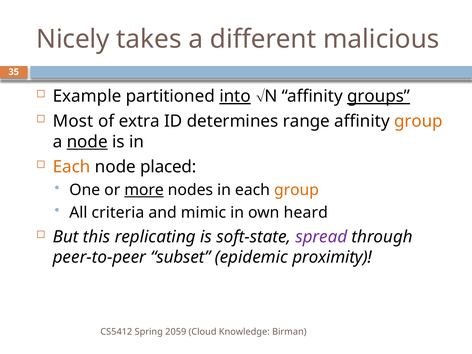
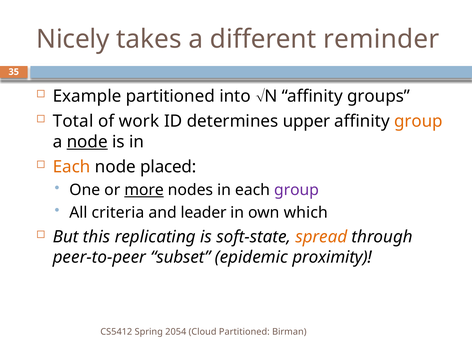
malicious: malicious -> reminder (381, 39)
into underline: present -> none (235, 96)
groups underline: present -> none (379, 96)
Most: Most -> Total (73, 121)
extra: extra -> work (139, 121)
range: range -> upper (306, 121)
group colour: orange -> purple (296, 190)
mimic: mimic -> leader (204, 213)
heard: heard -> which (306, 213)
spread colour: purple -> orange (321, 237)
2059: 2059 -> 2054 (176, 332)
Cloud Knowledge: Knowledge -> Partitioned (244, 332)
